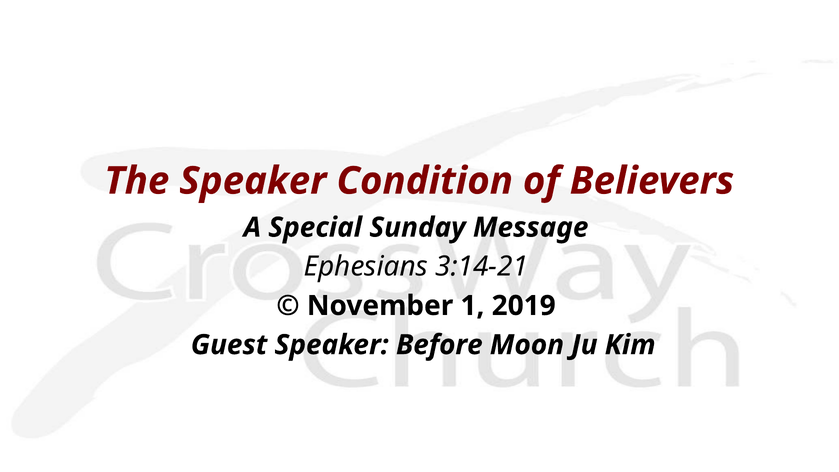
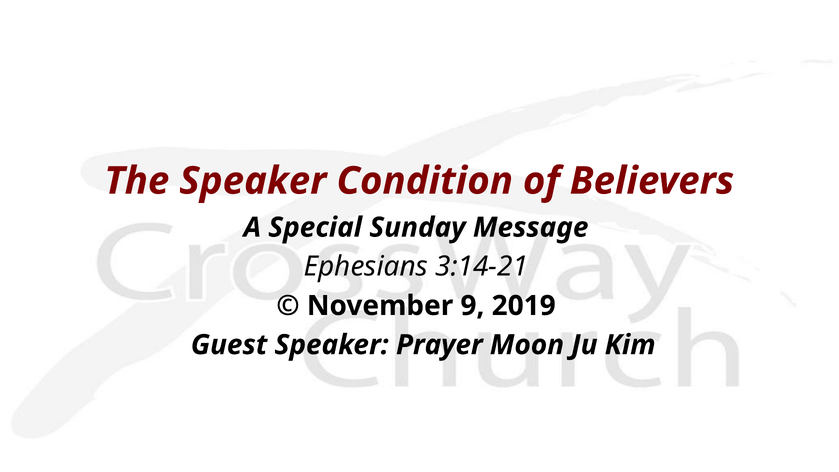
1: 1 -> 9 (472, 306)
Before: Before -> Prayer (439, 345)
